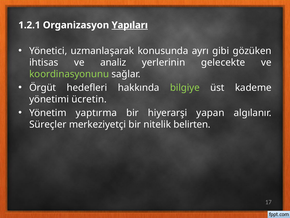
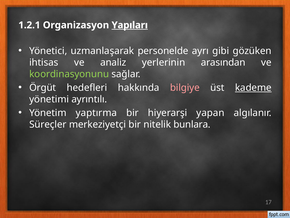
konusunda: konusunda -> personelde (163, 51)
gelecekte: gelecekte -> arasından (223, 62)
bilgiye colour: light green -> pink (185, 87)
kademe underline: none -> present (253, 87)
ücretin: ücretin -> ayrıntılı (89, 99)
belirten: belirten -> bunlara (192, 124)
